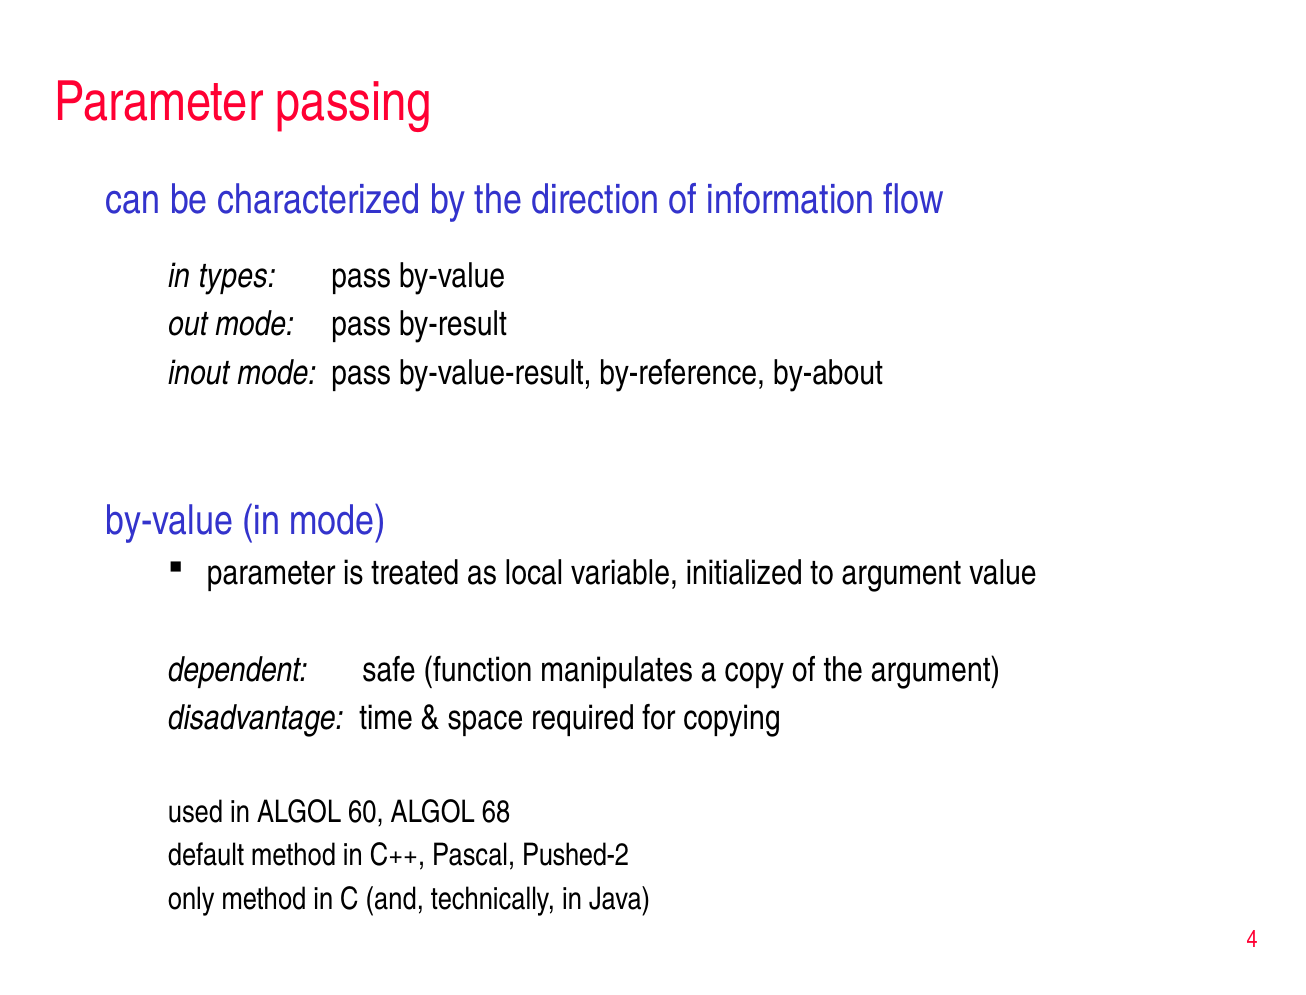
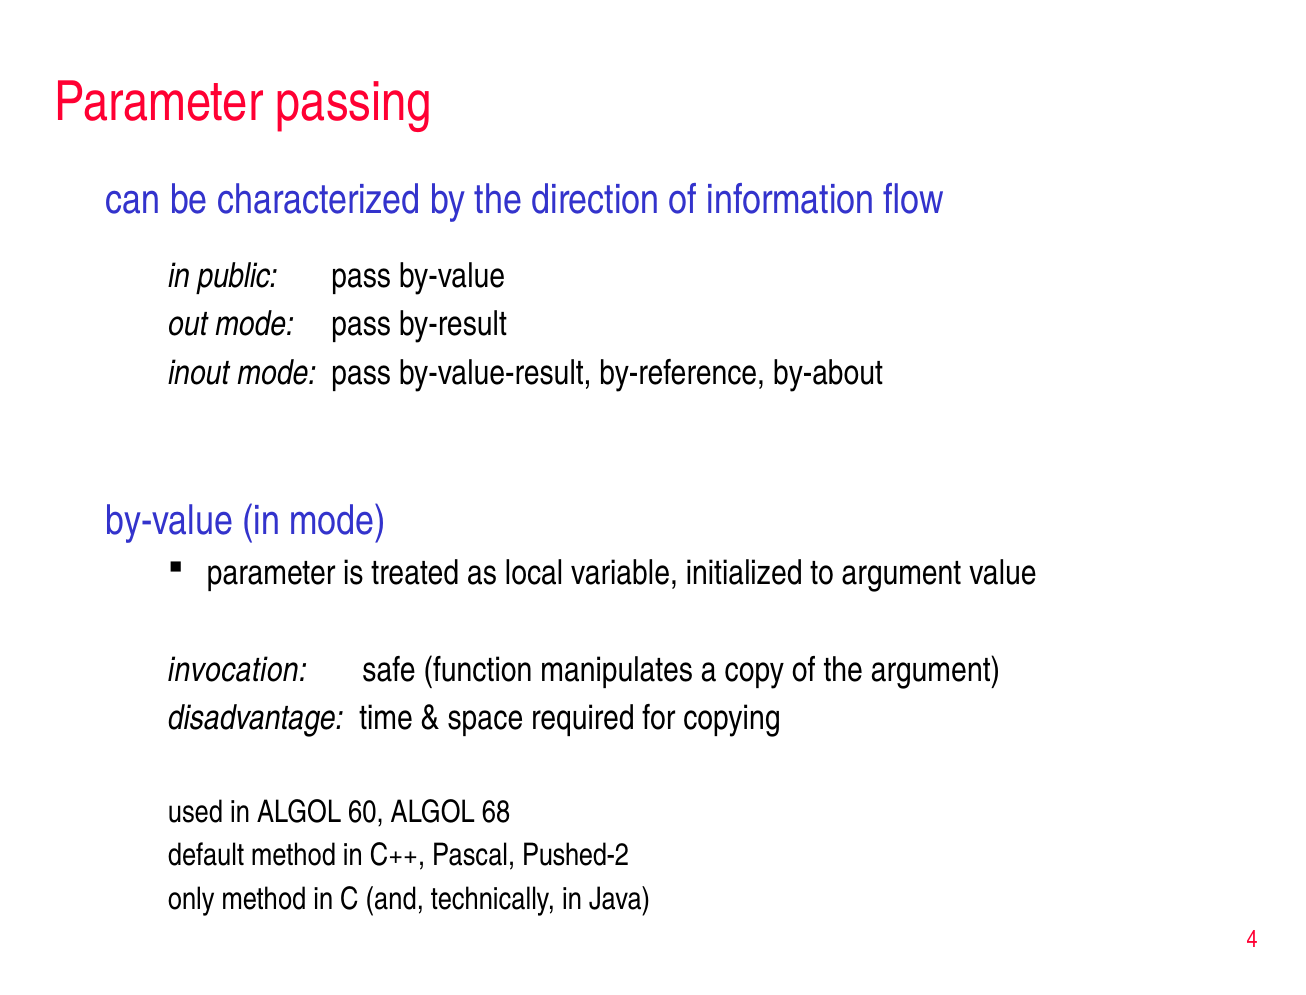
types: types -> public (238, 276)
dependent: dependent -> invocation (237, 670)
